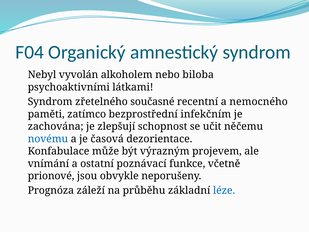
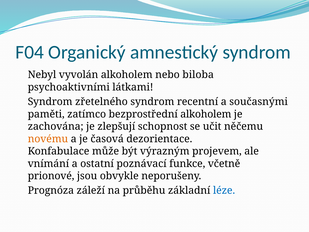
zřetelného současné: současné -> syndrom (152, 102)
nemocného: nemocného -> současnými (259, 102)
bezprostřední infekčním: infekčním -> alkoholem (206, 114)
novému colour: blue -> orange (48, 139)
